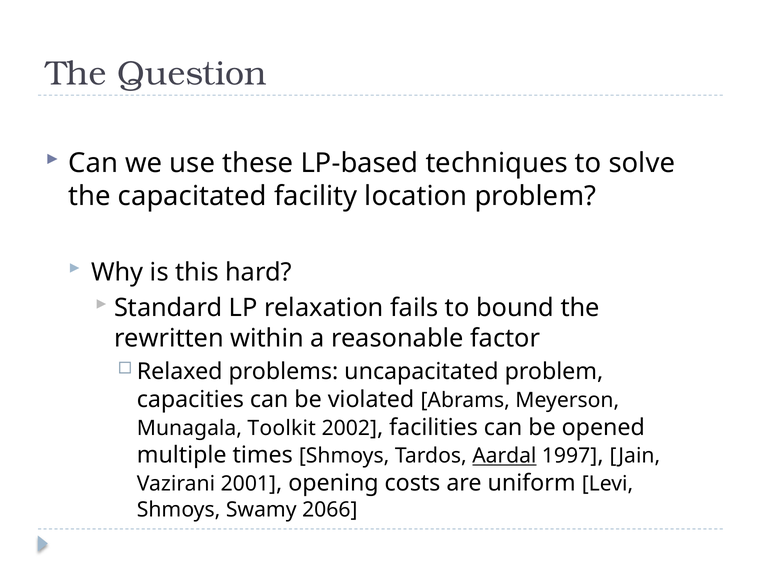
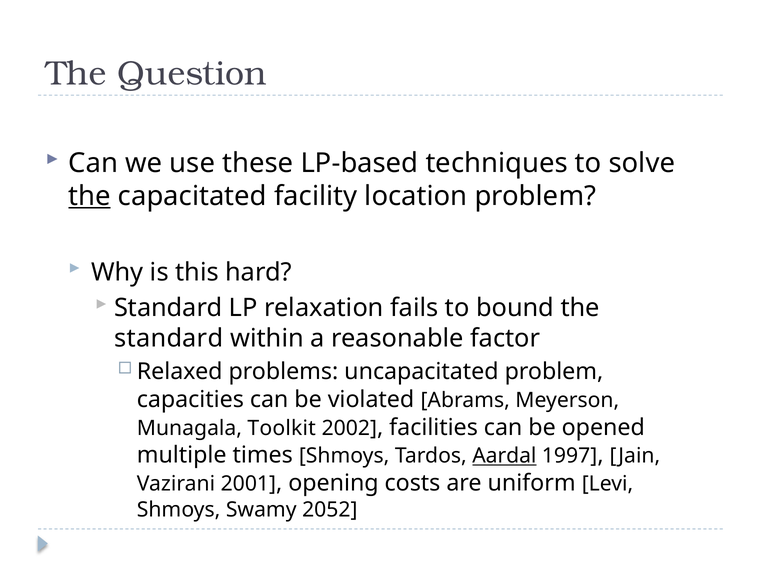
the underline: none -> present (90, 196)
rewritten: rewritten -> standard (169, 338)
2066: 2066 -> 2052 (330, 509)
